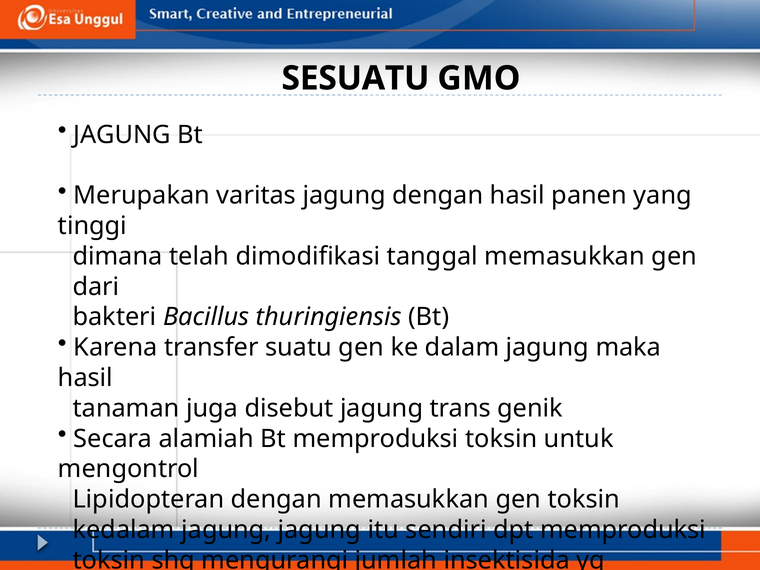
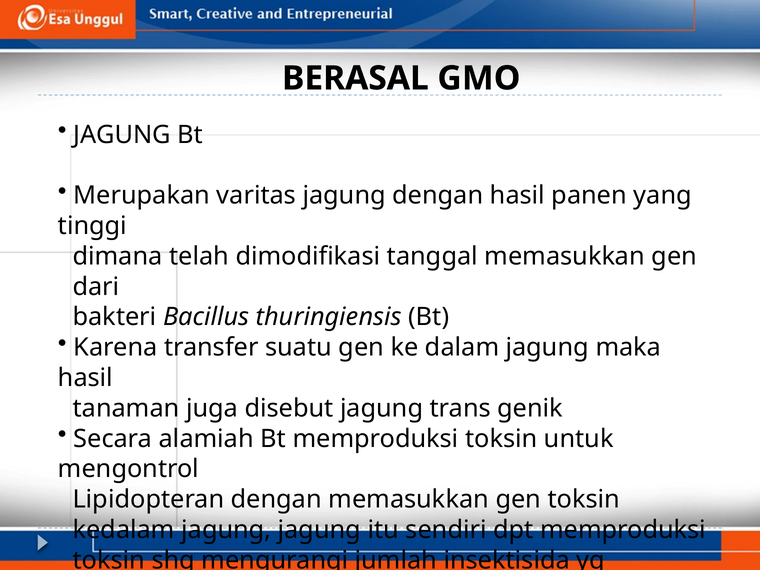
SESUATU: SESUATU -> BERASAL (355, 78)
